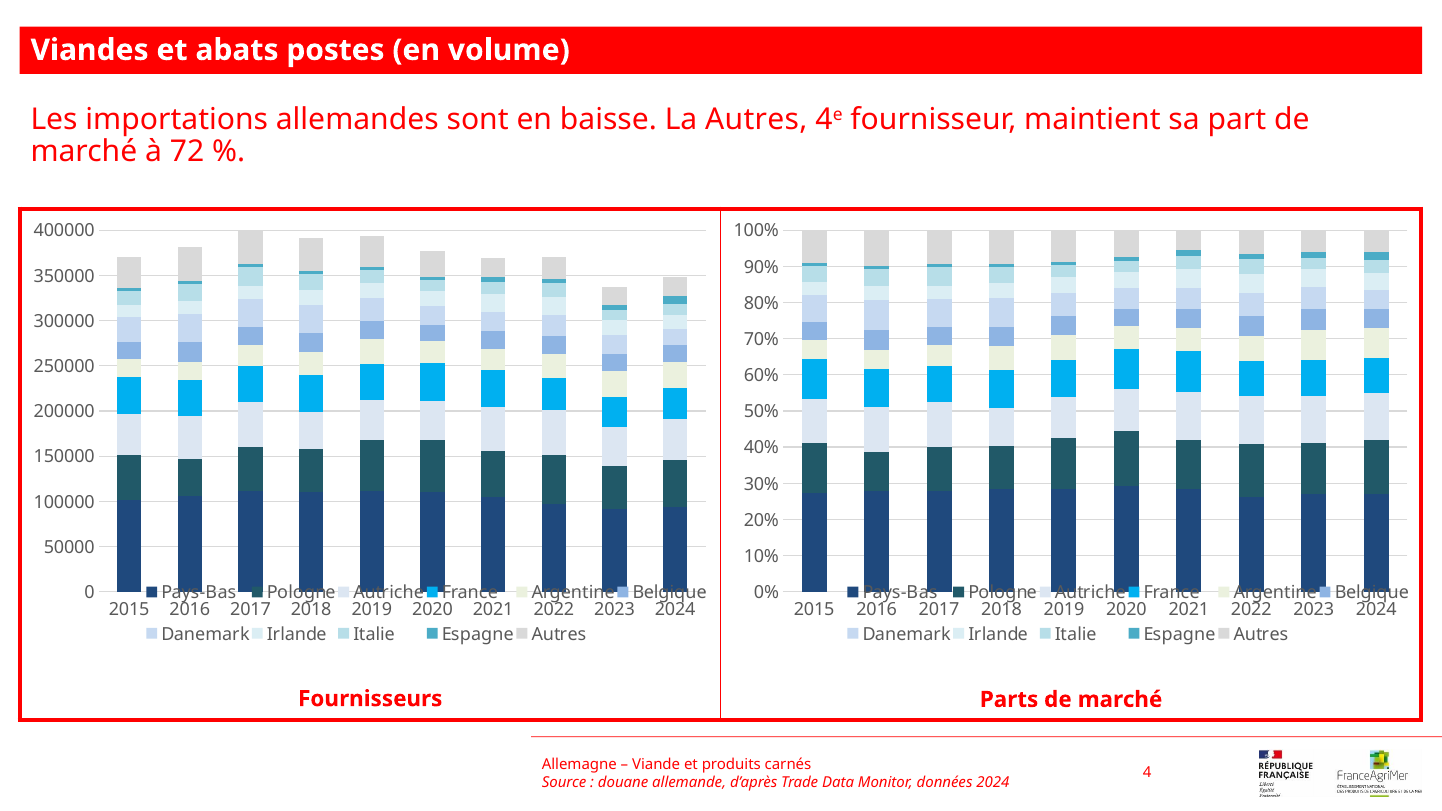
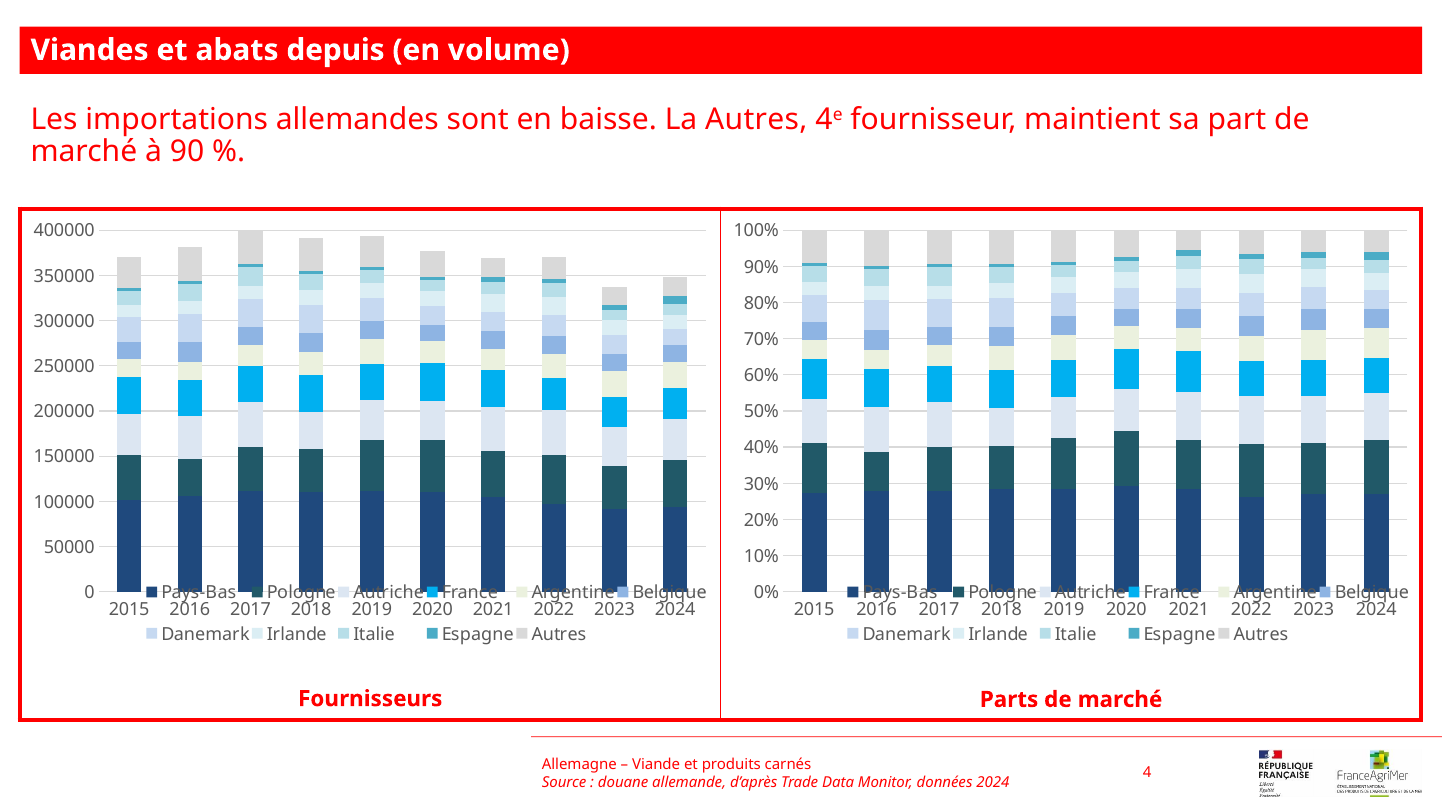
postes: postes -> depuis (336, 50)
72: 72 -> 90 (187, 152)
